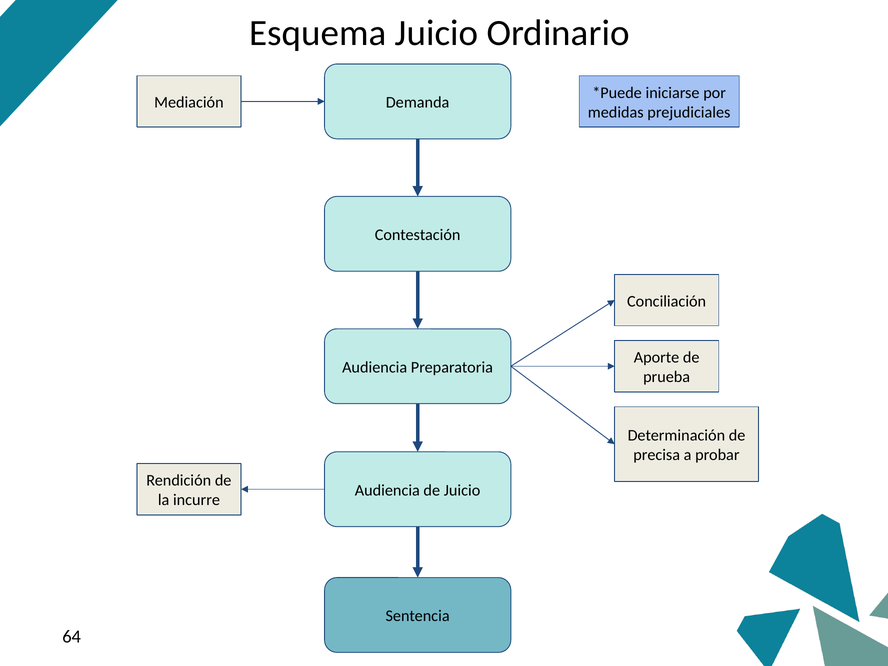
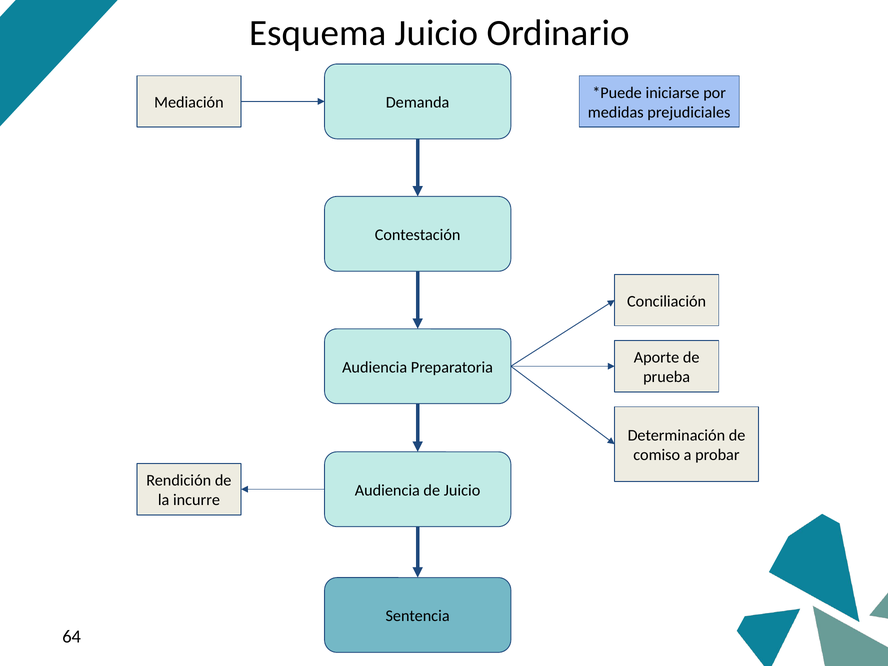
precisa: precisa -> comiso (657, 455)
